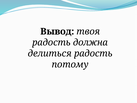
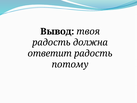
делиться: делиться -> ответит (50, 53)
